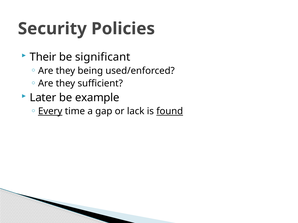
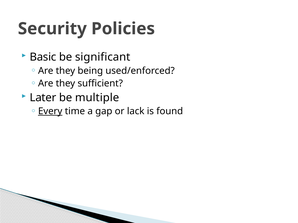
Their: Their -> Basic (43, 57)
example: example -> multiple (97, 98)
found underline: present -> none (170, 111)
